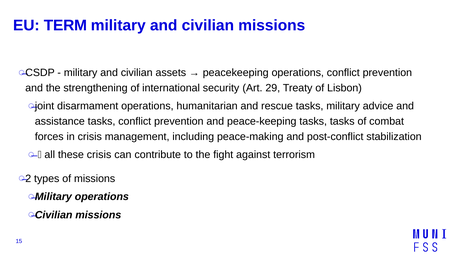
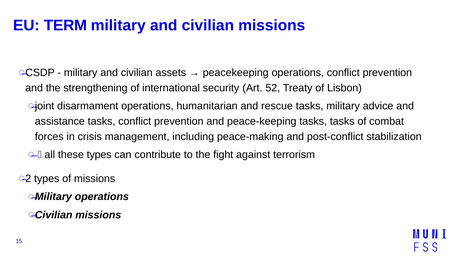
29: 29 -> 52 (273, 88)
these crisis: crisis -> types (99, 155)
